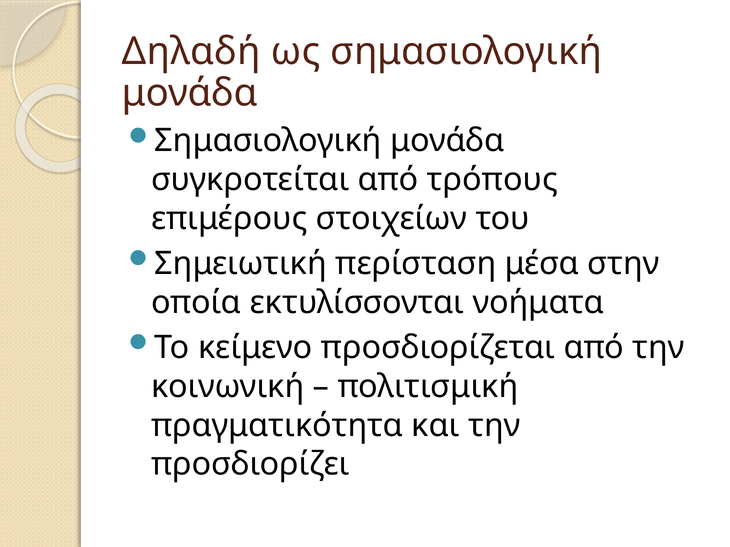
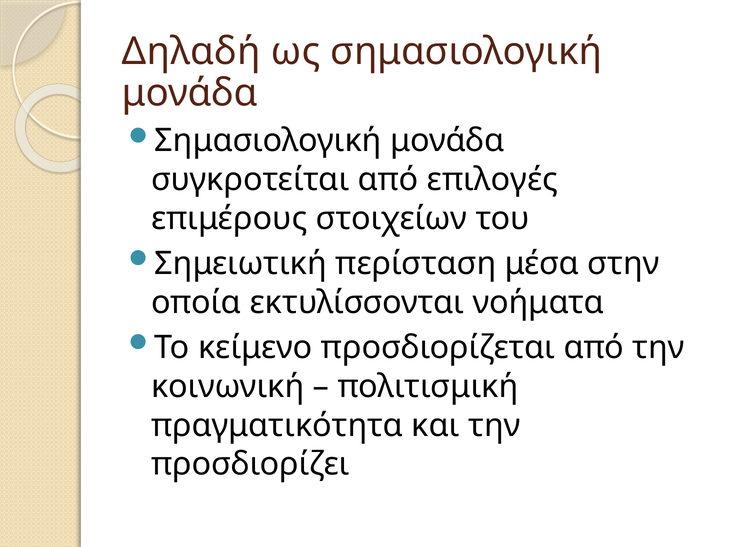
τρόπους: τρόπους -> επιλογές (492, 180)
